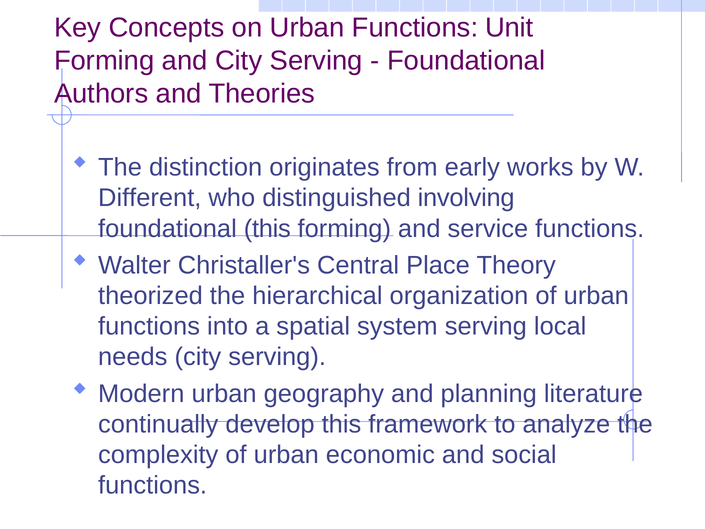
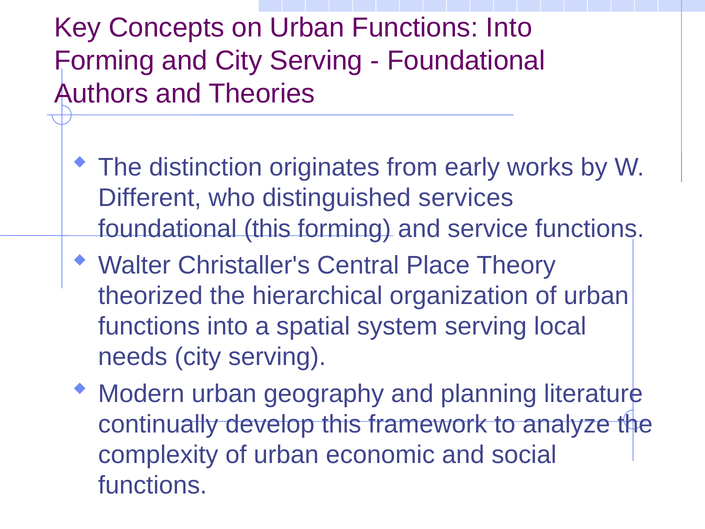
on Urban Functions Unit: Unit -> Into (509, 28)
involving: involving -> services (466, 198)
